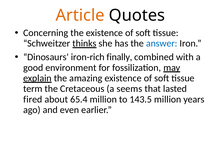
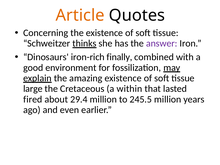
answer colour: blue -> purple (162, 43)
term: term -> large (33, 89)
seems: seems -> within (129, 89)
65.4: 65.4 -> 29.4 (79, 99)
143.5: 143.5 -> 245.5 (141, 99)
